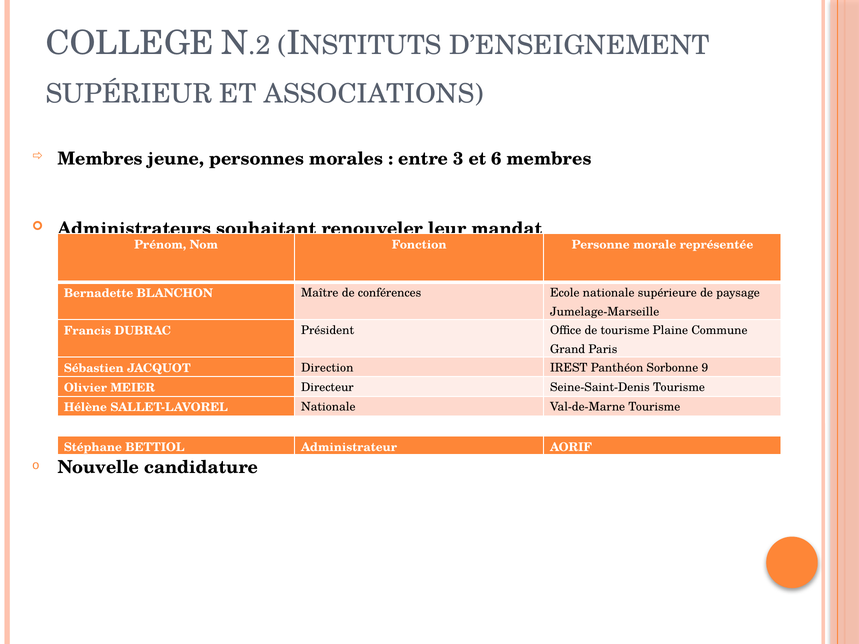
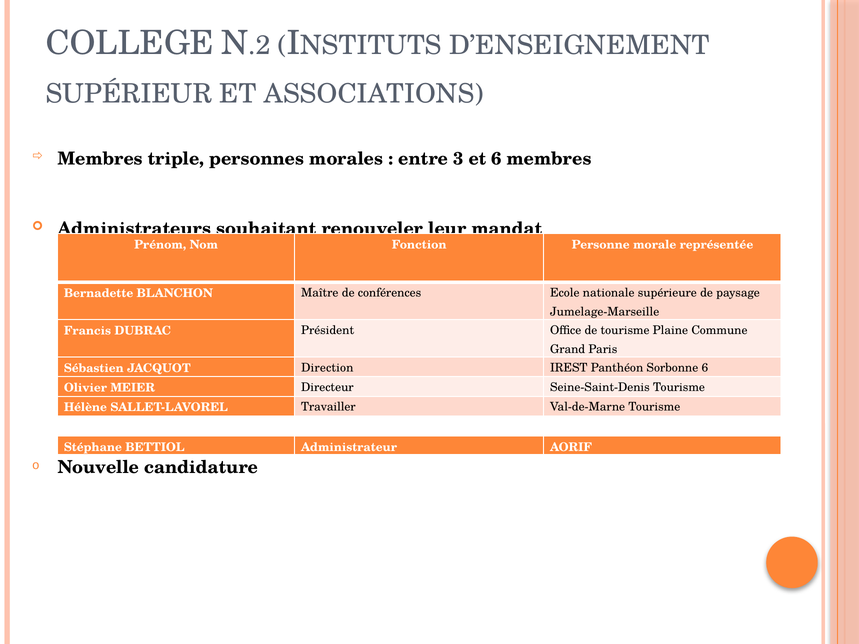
jeune: jeune -> triple (176, 159)
Sorbonne 9: 9 -> 6 (705, 368)
SALLET-LAVOREL Nationale: Nationale -> Travailler (328, 407)
